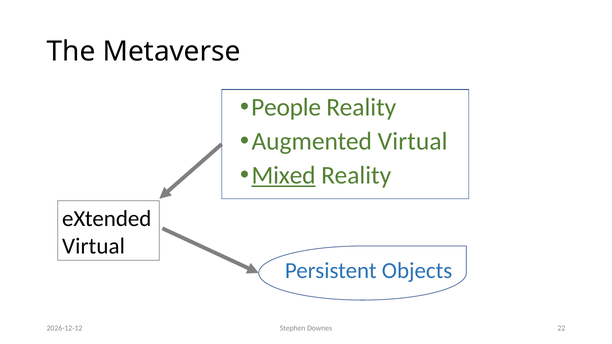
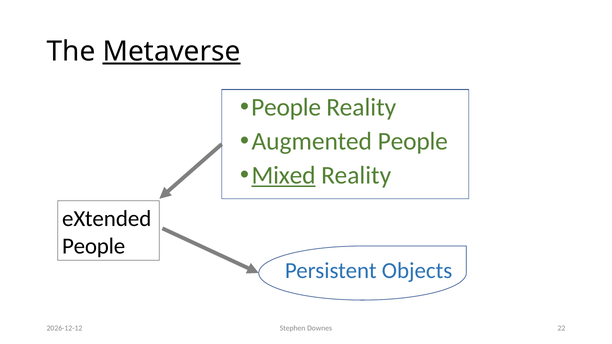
Metaverse underline: none -> present (172, 51)
Augmented Virtual: Virtual -> People (413, 141)
Virtual: Virtual -> People (94, 246)
